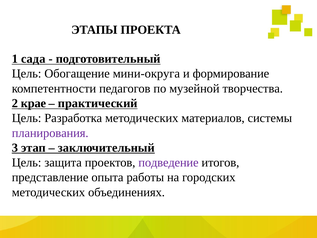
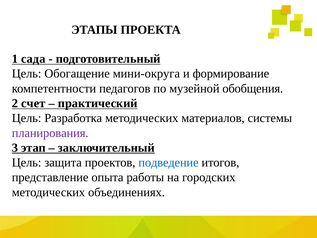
творчества: творчества -> обобщения (253, 88)
крае: крае -> счет (33, 103)
подведение colour: purple -> blue (168, 162)
